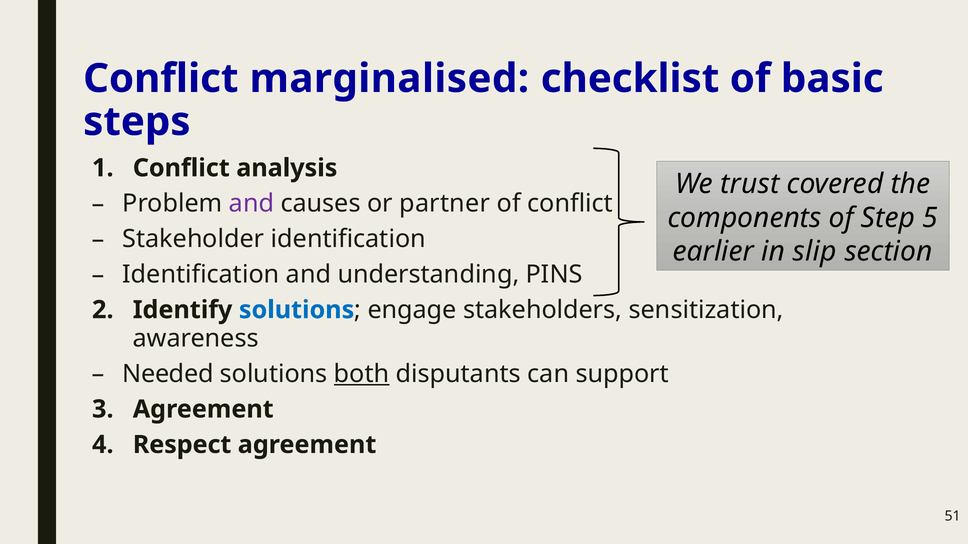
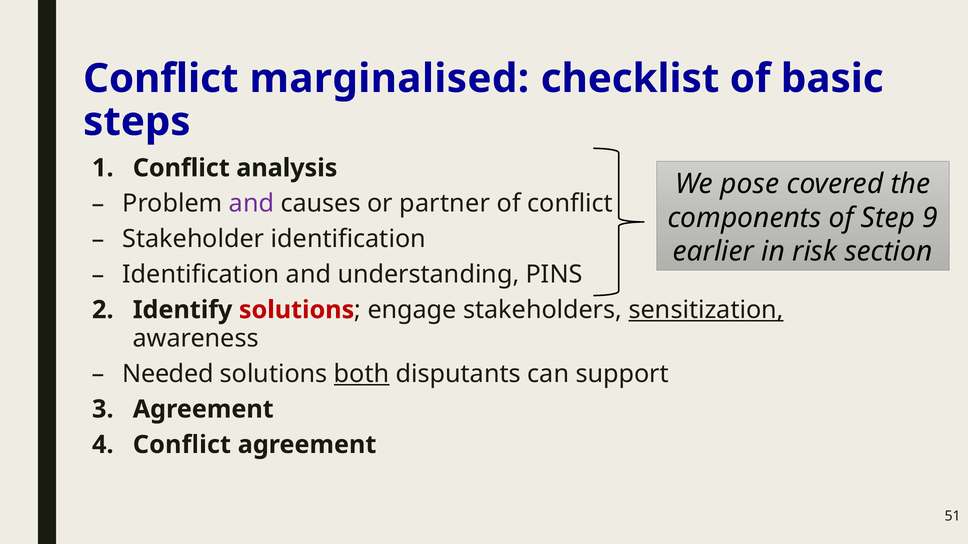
trust: trust -> pose (750, 184)
5: 5 -> 9 (930, 218)
slip: slip -> risk (815, 252)
solutions colour: blue -> red (297, 310)
sensitization underline: none -> present (706, 310)
Respect: Respect -> Conflict (182, 445)
